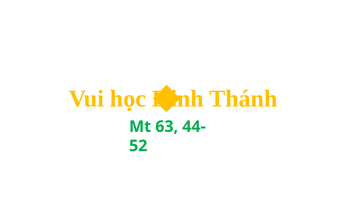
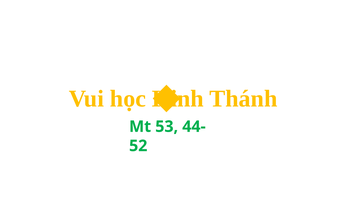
63: 63 -> 53 (167, 126)
